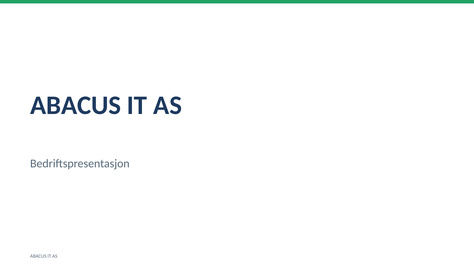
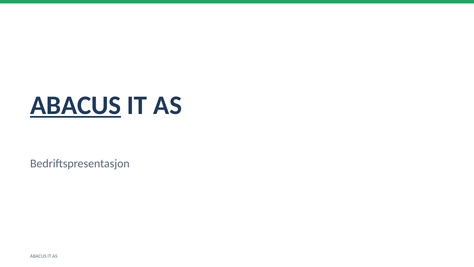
ABACUS underline: none -> present (76, 105)
